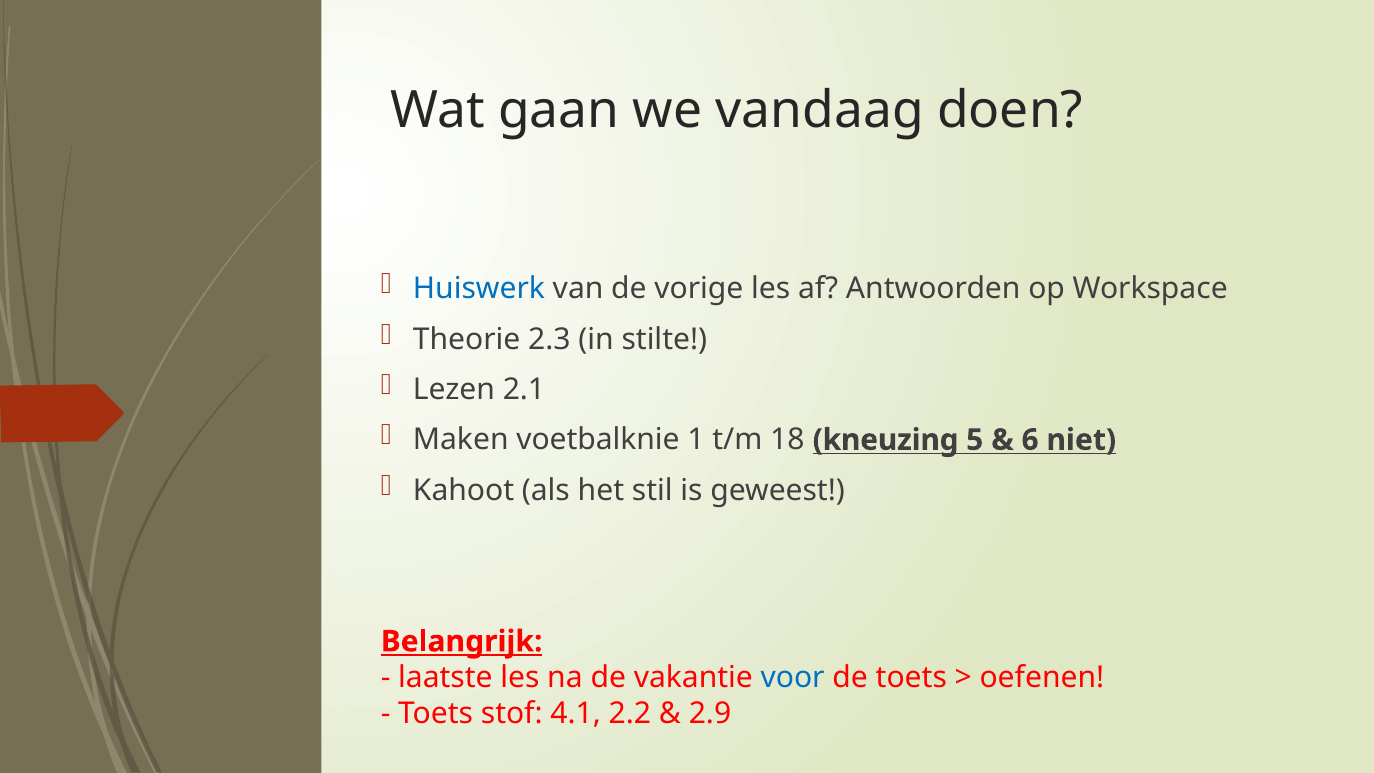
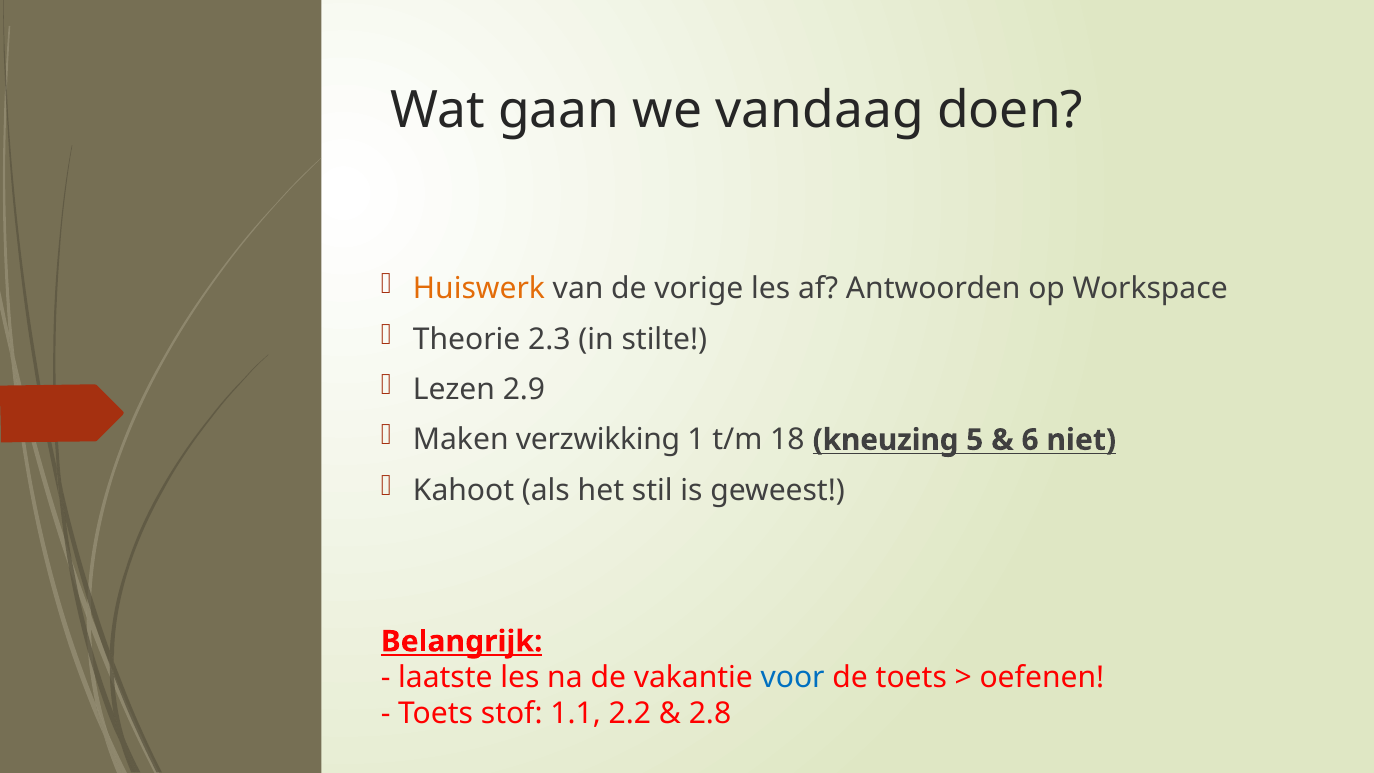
Huiswerk colour: blue -> orange (479, 289)
2.1: 2.1 -> 2.9 (524, 389)
voetbalknie: voetbalknie -> verzwikking (598, 440)
4.1: 4.1 -> 1.1 (576, 714)
2.9: 2.9 -> 2.8 (710, 714)
